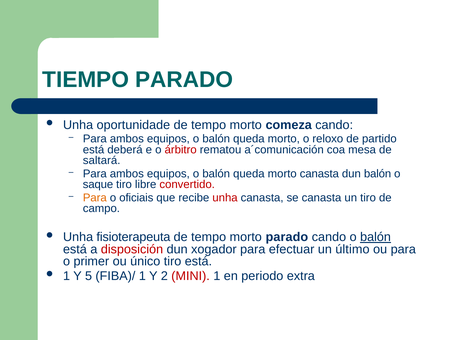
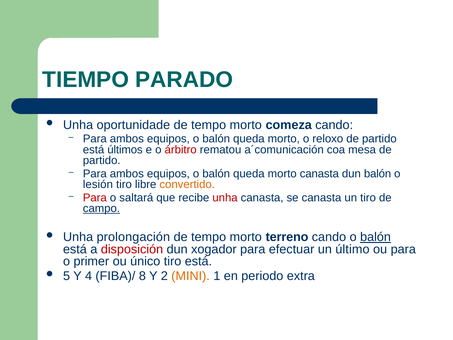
deberá: deberá -> últimos (125, 149)
saltará: saltará -> partido (102, 160)
saque: saque -> lesión (98, 184)
convertido colour: red -> orange (187, 184)
Para colour: orange -> red (95, 198)
oficiais: oficiais -> saltará (136, 198)
campo underline: none -> present (101, 208)
fisioterapeuta: fisioterapeuta -> prolongación (133, 237)
morto parado: parado -> terreno (287, 237)
1: 1 -> 5 (67, 276)
5: 5 -> 4 (89, 276)
FIBA)/ 1: 1 -> 8 (142, 276)
MINI colour: red -> orange (191, 276)
